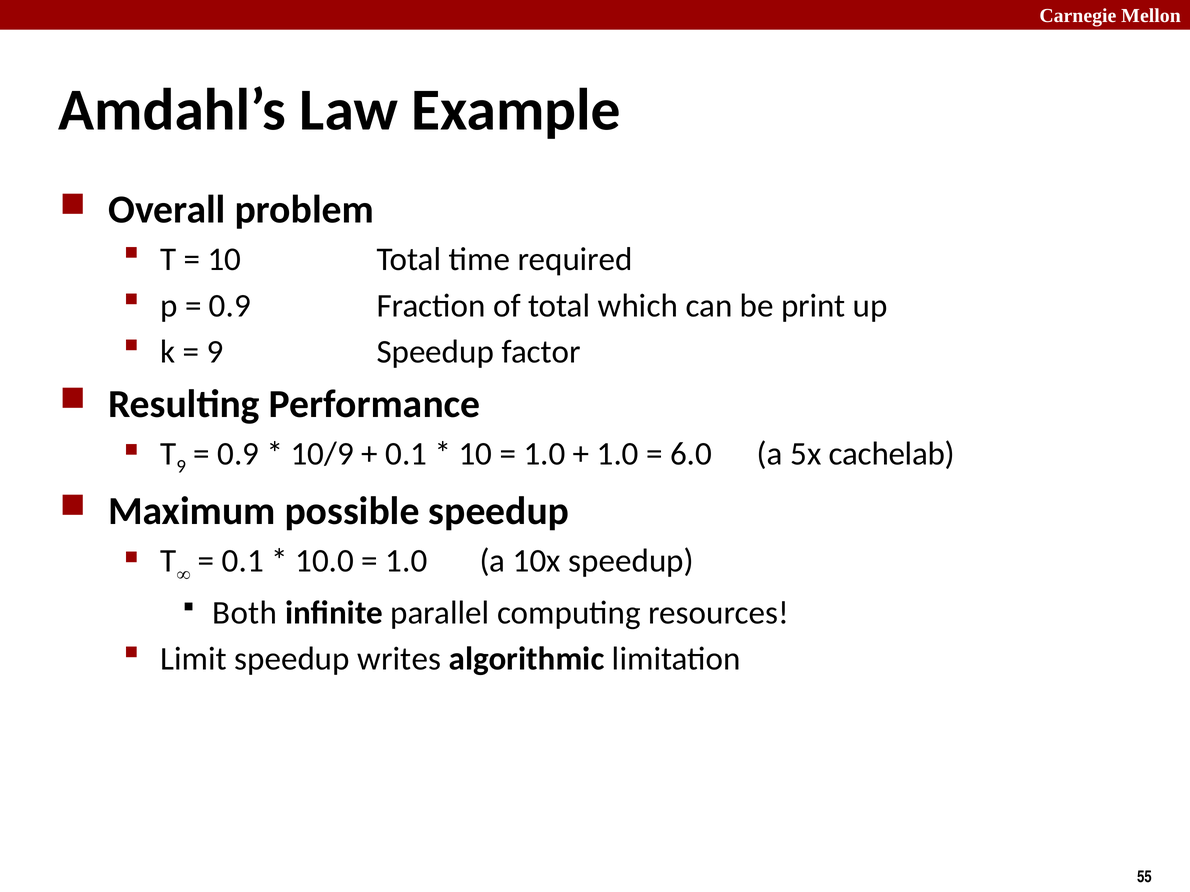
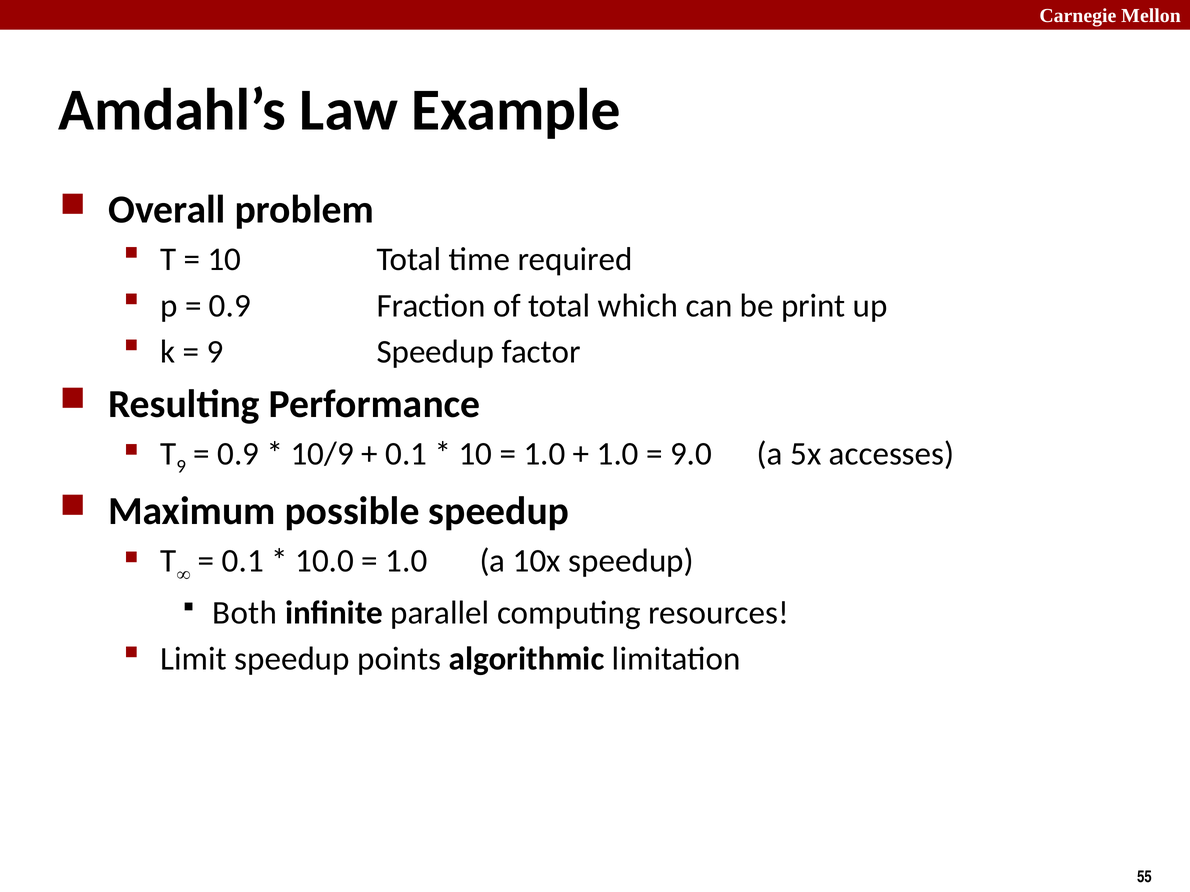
6.0: 6.0 -> 9.0 (691, 454)
cachelab: cachelab -> accesses (892, 454)
writes: writes -> points (399, 659)
